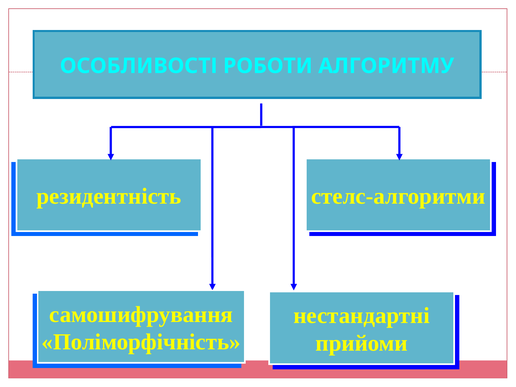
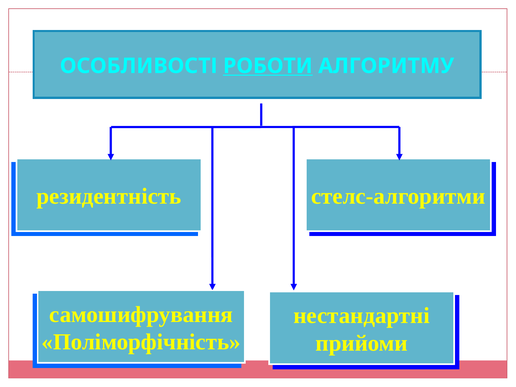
РОБОТИ underline: none -> present (268, 66)
